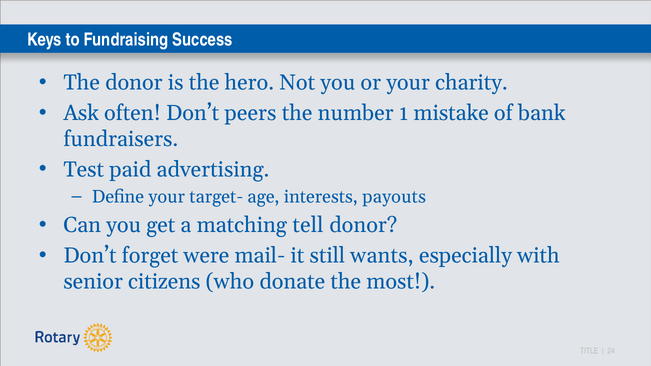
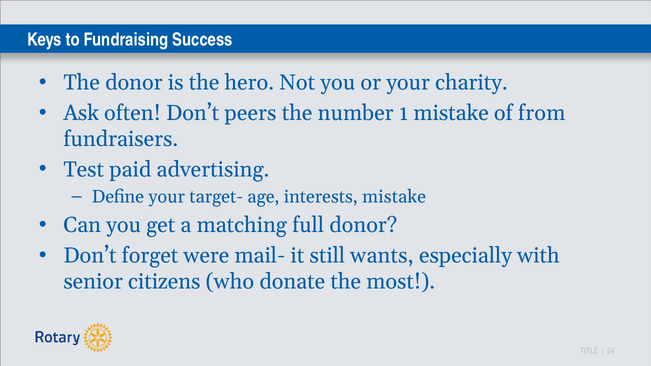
bank: bank -> from (542, 113)
interests payouts: payouts -> mistake (394, 197)
tell: tell -> full (308, 225)
